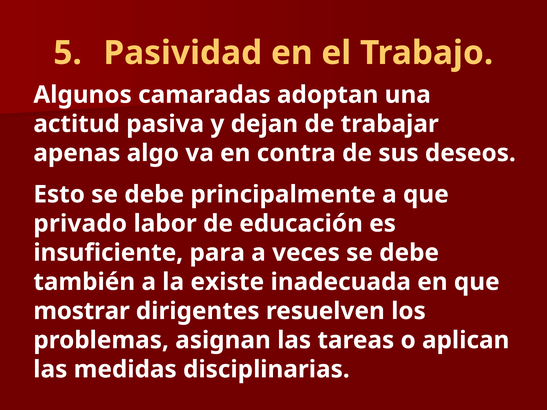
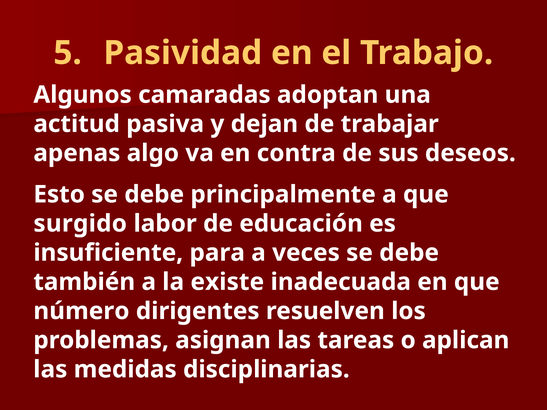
privado: privado -> surgido (80, 224)
mostrar: mostrar -> número (81, 311)
